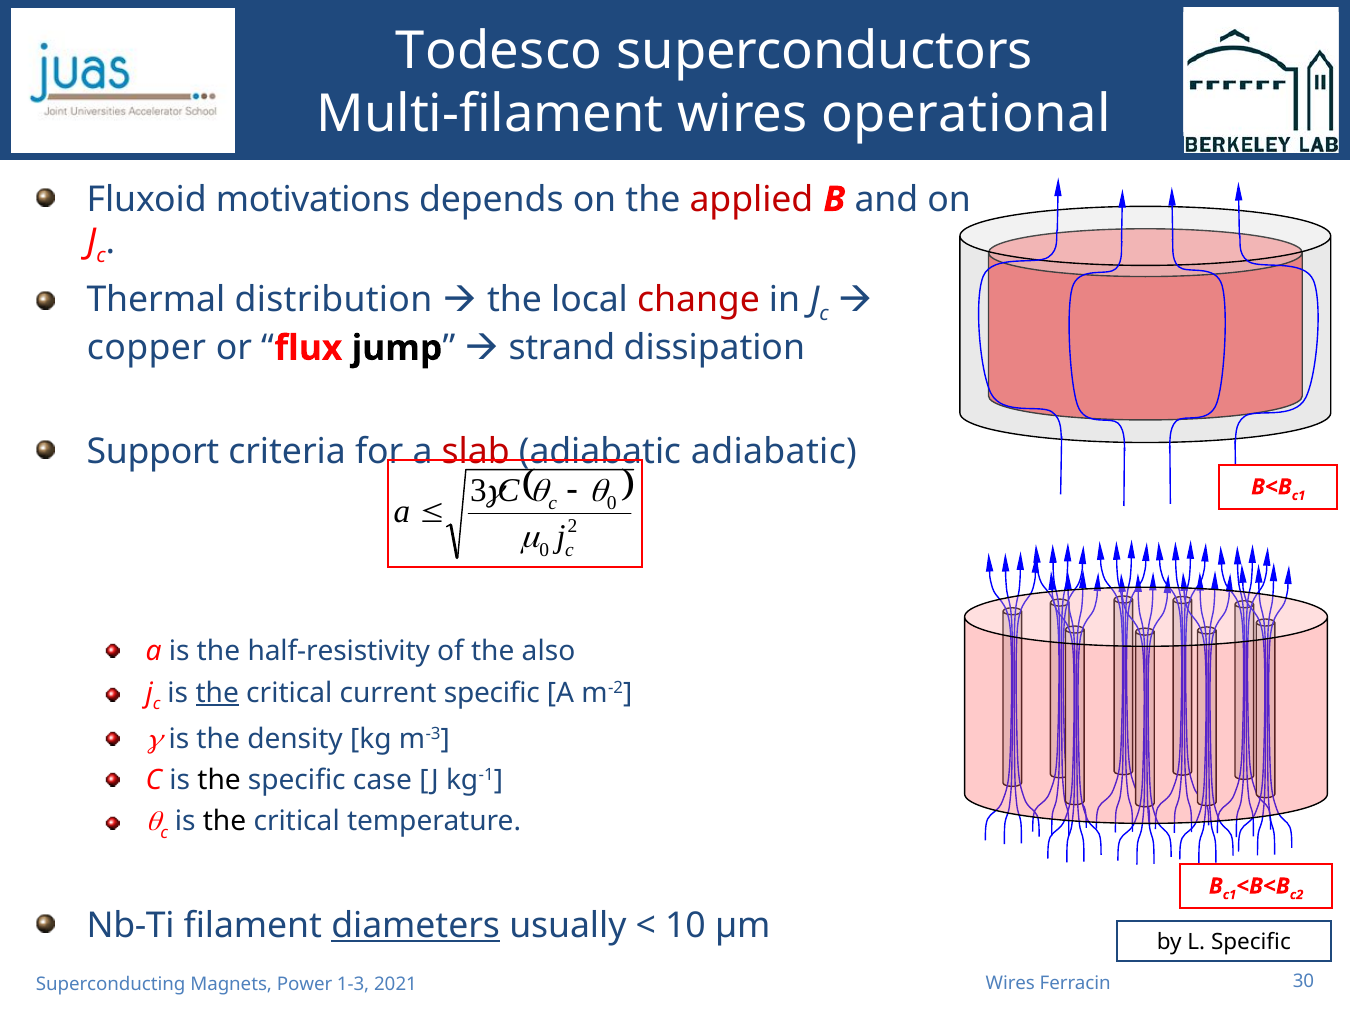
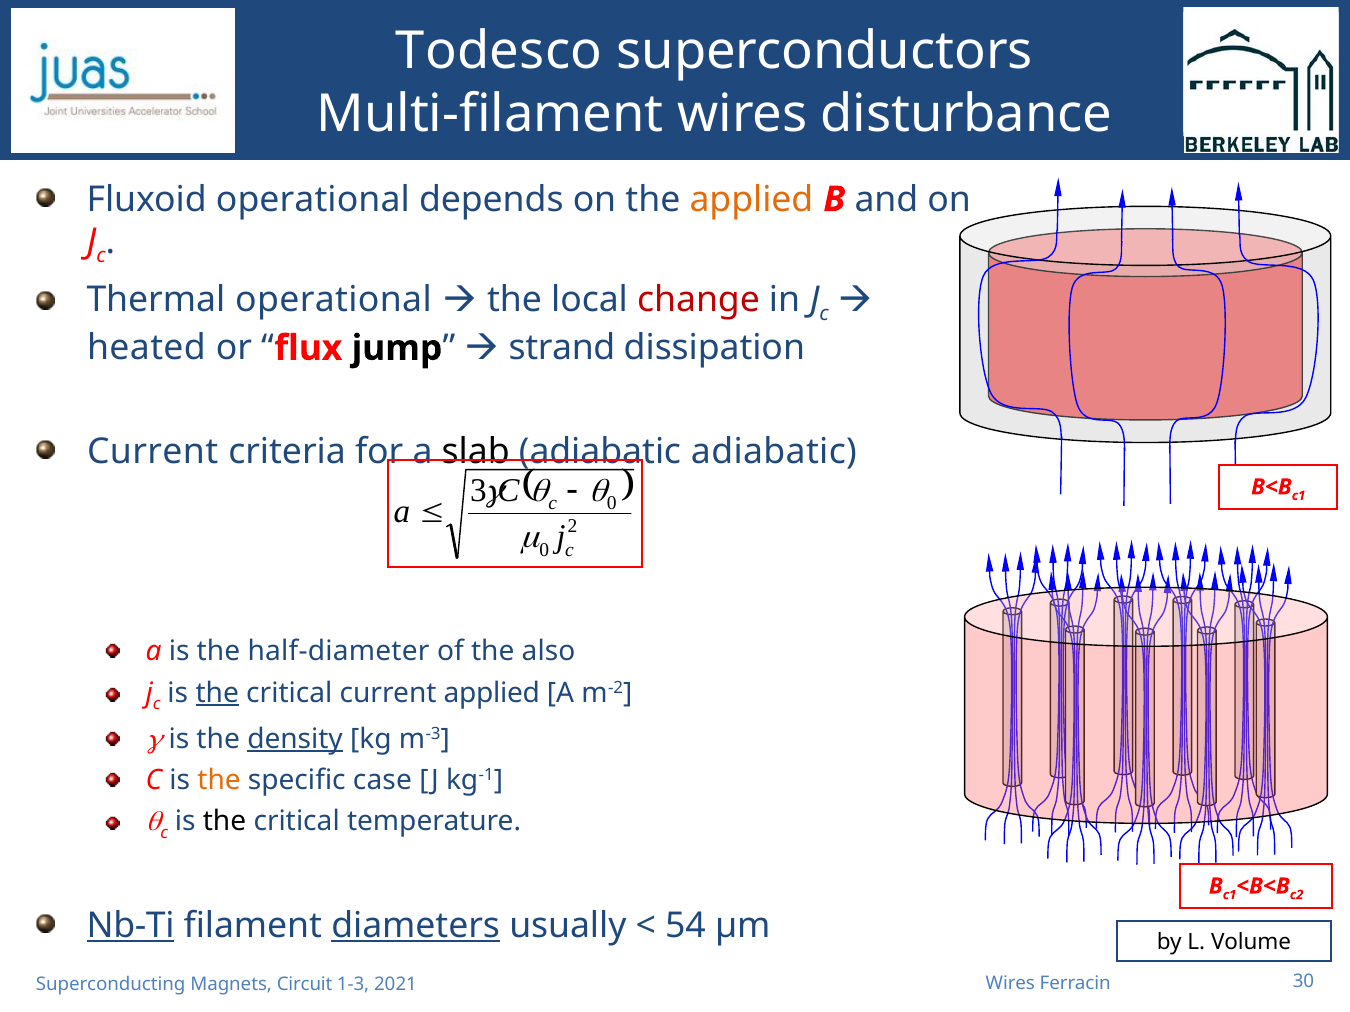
operational: operational -> disturbance (966, 114)
Fluxoid motivations: motivations -> operational (313, 199)
applied colour: red -> orange (751, 199)
Thermal distribution: distribution -> operational (333, 300)
copper: copper -> heated (146, 348)
Support: Support -> Current (153, 452)
slab colour: red -> black (476, 452)
half-resistivity: half-resistivity -> half-diameter (339, 652)
current specific: specific -> applied (492, 693)
density underline: none -> present (295, 739)
the colour: black -> orange (219, 781)
Nb-Ti underline: none -> present (131, 926)
10: 10 -> 54 (686, 926)
L Specific: Specific -> Volume (1251, 943)
Power: Power -> Circuit (305, 985)
